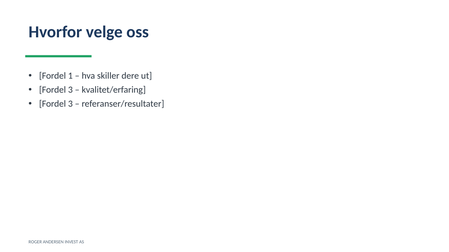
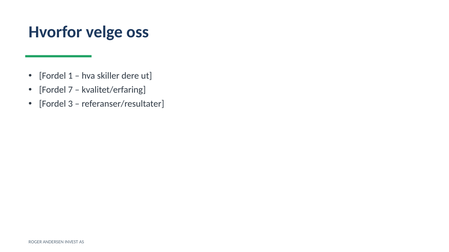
3: 3 -> 7 (70, 90)
